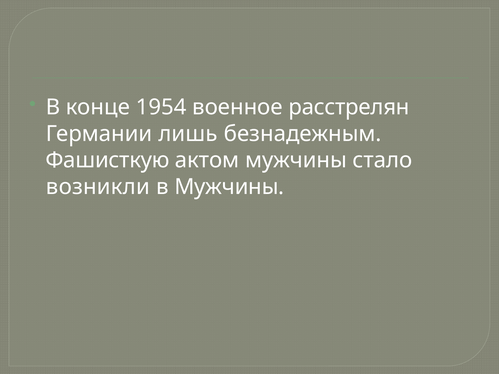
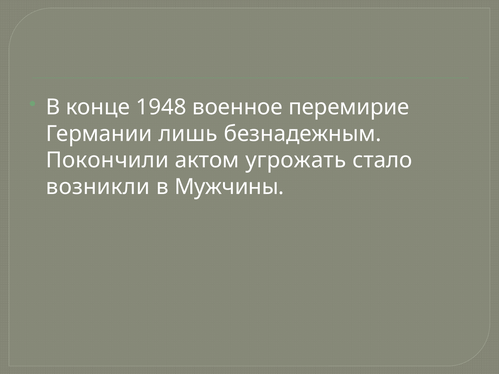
1954: 1954 -> 1948 (161, 107)
расстрелян: расстрелян -> перемирие (349, 107)
Фашисткую: Фашисткую -> Покончили (107, 160)
актом мужчины: мужчины -> угрожать (296, 160)
